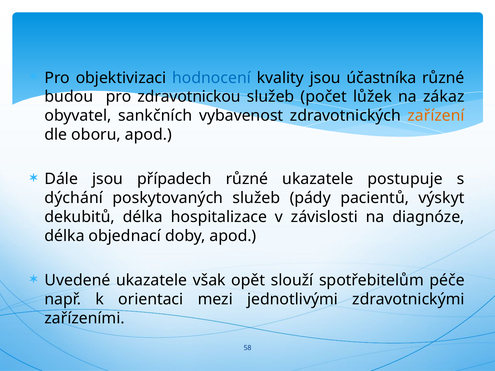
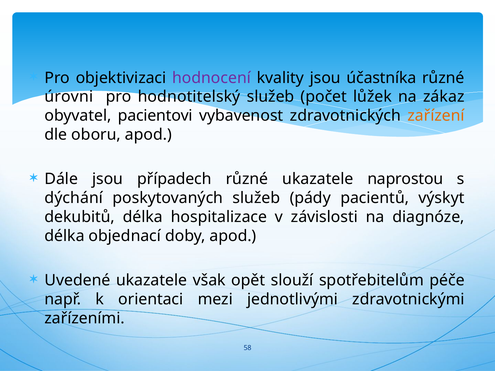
hodnocení colour: blue -> purple (211, 78)
budou: budou -> úrovni (69, 97)
zdravotnickou: zdravotnickou -> hodnotitelský (189, 97)
sankčních: sankčních -> pacientovi (155, 116)
postupuje: postupuje -> naprostou (405, 179)
